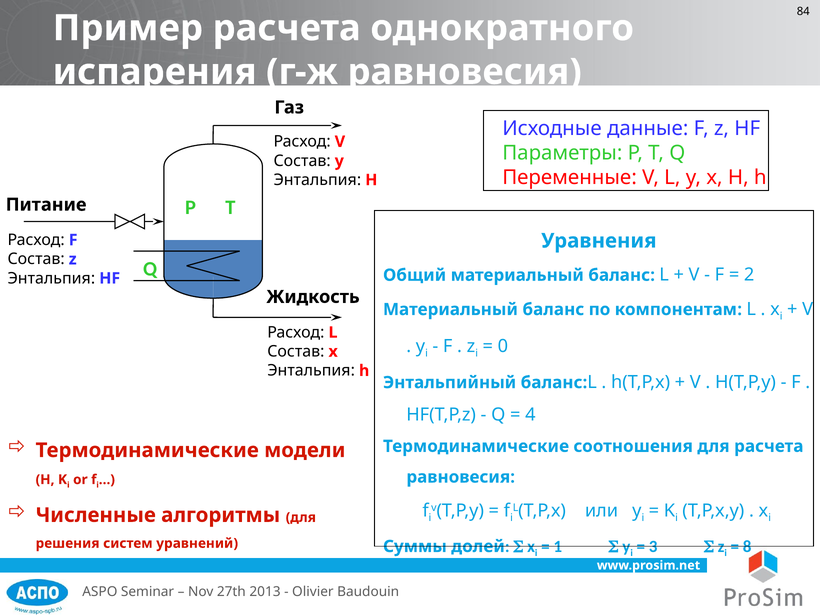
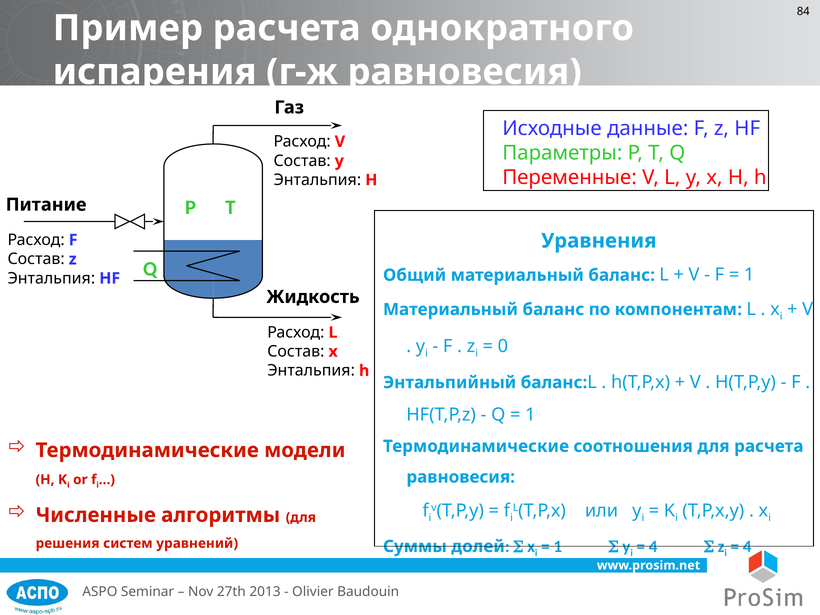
2: 2 -> 1 (749, 275)
4: 4 -> 1 (530, 415)
3: 3 -> 4 (653, 546)
8: 8 -> 4 (747, 546)
